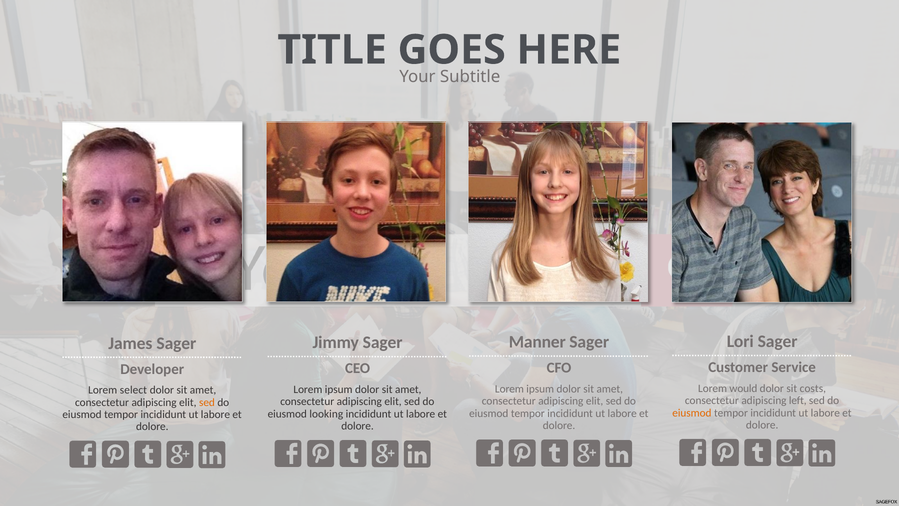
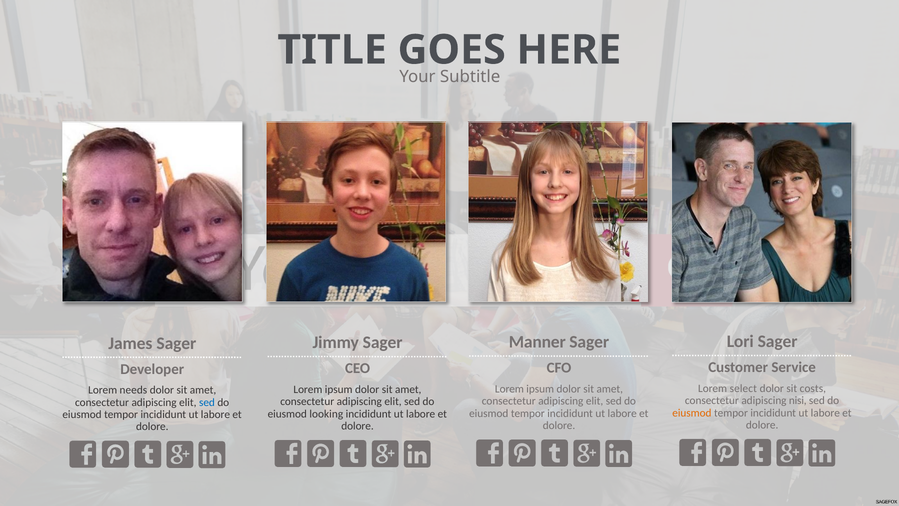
would: would -> select (743, 388)
select: select -> needs (133, 390)
left: left -> nisi (798, 400)
sed colour: orange -> blue (207, 402)
